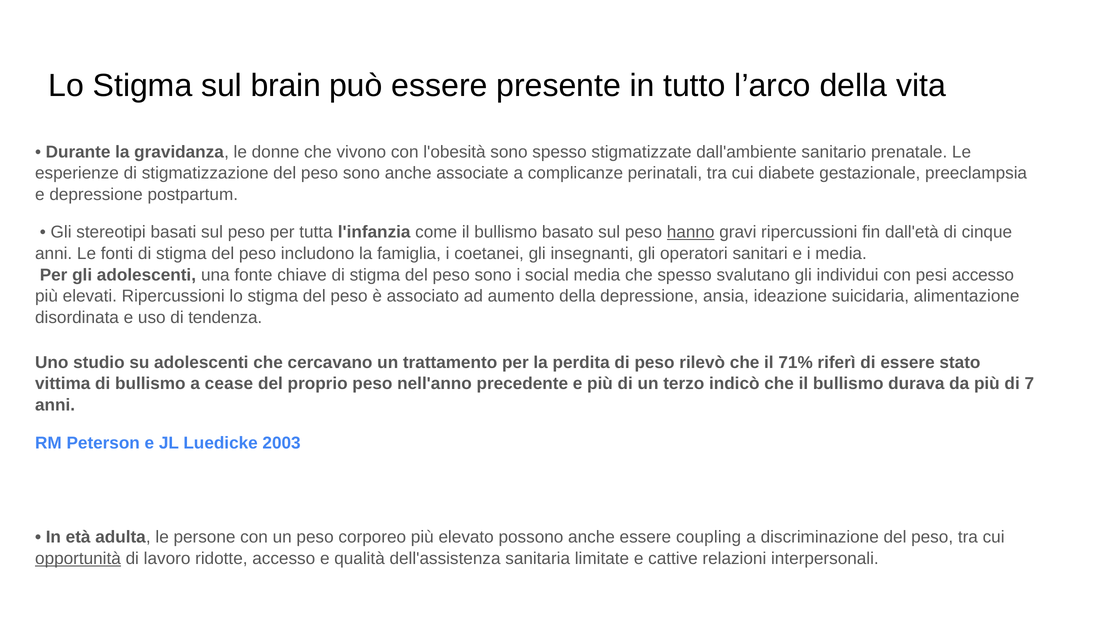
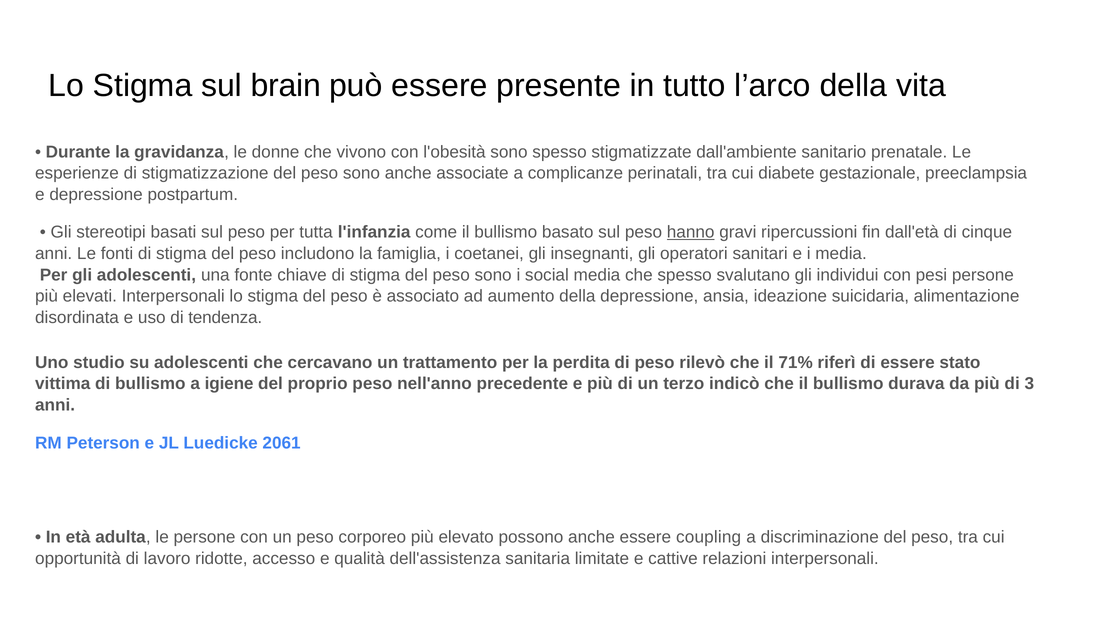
pesi accesso: accesso -> persone (983, 275)
elevati Ripercussioni: Ripercussioni -> Interpersonali (173, 296)
cease: cease -> igiene (229, 384)
7: 7 -> 3 (1029, 384)
2003: 2003 -> 2061 (282, 443)
opportunità underline: present -> none (78, 559)
